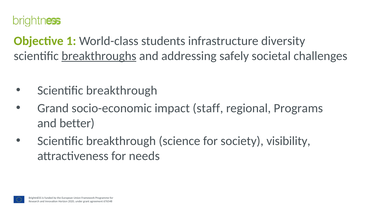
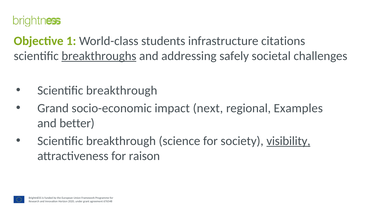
diversity: diversity -> citations (283, 41)
staff: staff -> next (208, 108)
Programs: Programs -> Examples (298, 108)
visibility underline: none -> present (288, 141)
needs: needs -> raison (144, 156)
